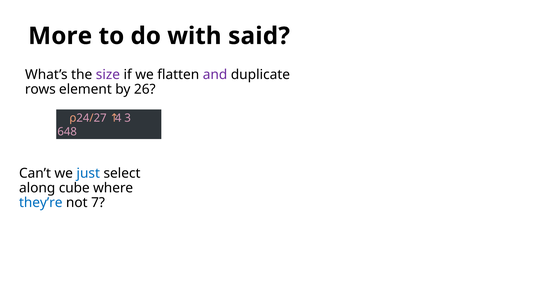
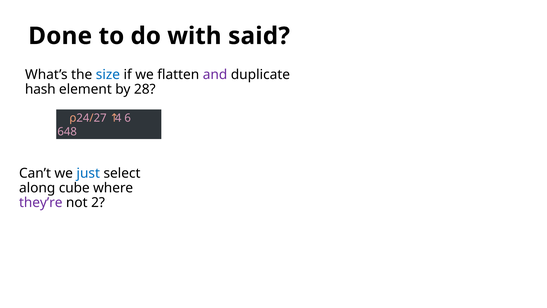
More: More -> Done (60, 36)
size colour: purple -> blue (108, 75)
rows: rows -> hash (40, 89)
26: 26 -> 28 (145, 89)
3: 3 -> 6 (128, 118)
they’re colour: blue -> purple (41, 203)
7: 7 -> 2 (98, 203)
